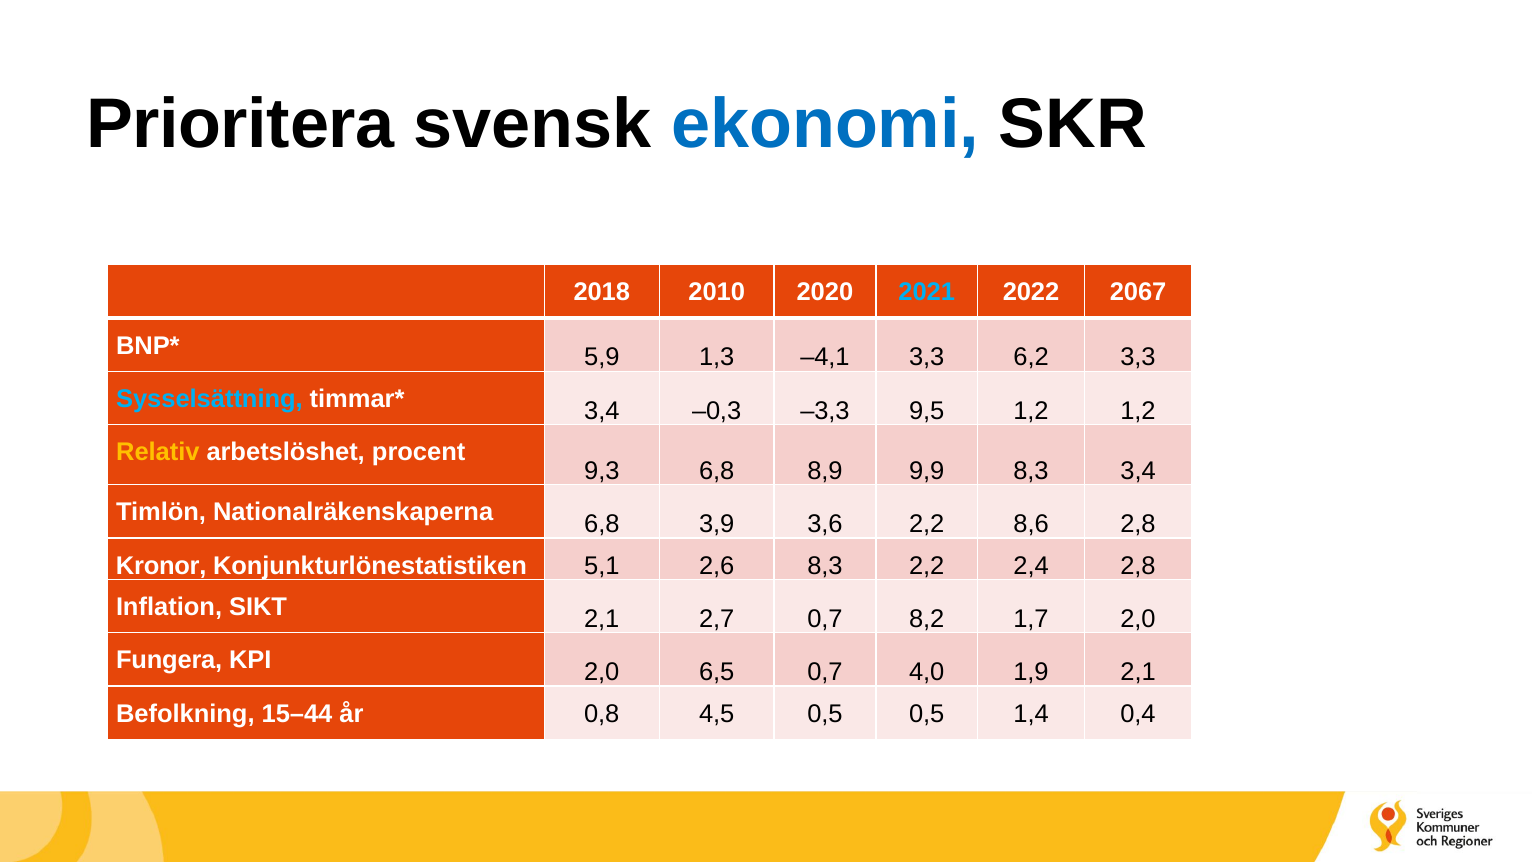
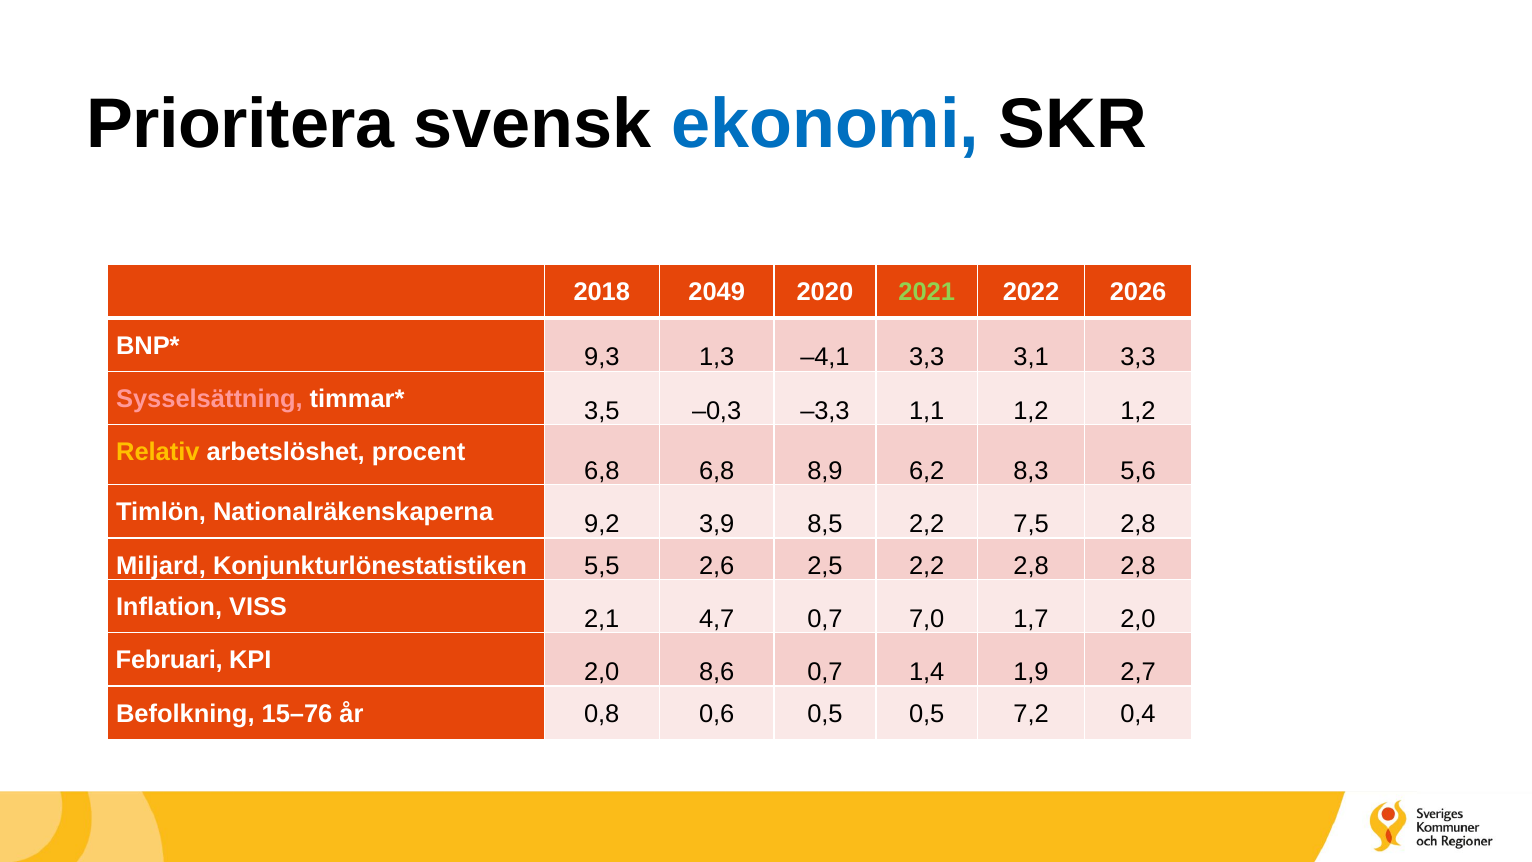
2010: 2010 -> 2049 (717, 292)
2021 colour: light blue -> light green (927, 292)
2067: 2067 -> 2026 (1138, 292)
5,9: 5,9 -> 9,3 (602, 357)
6,2: 6,2 -> 3,1 (1031, 357)
Sysselsättning colour: light blue -> pink (209, 399)
3,4: 3,4 -> 3,5 (602, 411)
9,5: 9,5 -> 1,1 (927, 411)
9,3: 9,3 -> 6,8 (602, 471)
9,9: 9,9 -> 6,2 (927, 471)
8,3 3,4: 3,4 -> 5,6 (1138, 471)
Nationalräkenskaperna 6,8: 6,8 -> 9,2 (602, 524)
3,6: 3,6 -> 8,5 (825, 524)
8,6: 8,6 -> 7,5 (1031, 524)
Kronor: Kronor -> Miljard (161, 565)
5,1: 5,1 -> 5,5 (602, 565)
2,6 8,3: 8,3 -> 2,5 (825, 565)
2,2 2,4: 2,4 -> 2,8 (1031, 565)
SIKT: SIKT -> VISS (258, 607)
2,7: 2,7 -> 4,7 (717, 619)
8,2: 8,2 -> 7,0 (927, 619)
Fungera: Fungera -> Februari (169, 660)
6,5: 6,5 -> 8,6 (717, 672)
4,0: 4,0 -> 1,4 (927, 672)
1,9 2,1: 2,1 -> 2,7 (1138, 672)
15–44: 15–44 -> 15–76 (297, 713)
4,5: 4,5 -> 0,6 (717, 713)
1,4: 1,4 -> 7,2 (1031, 713)
